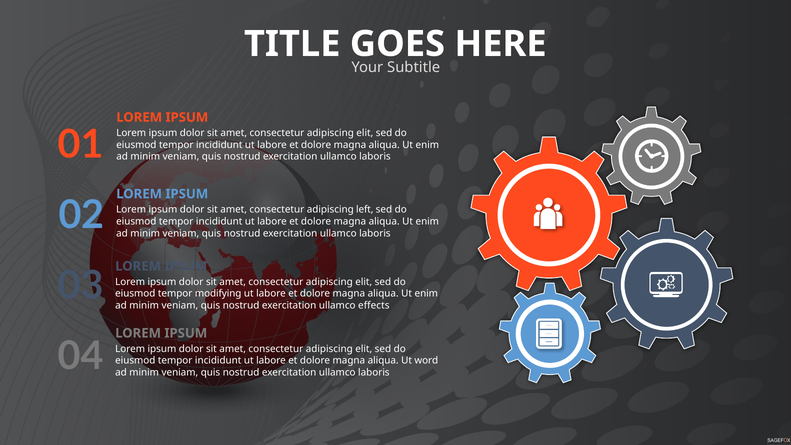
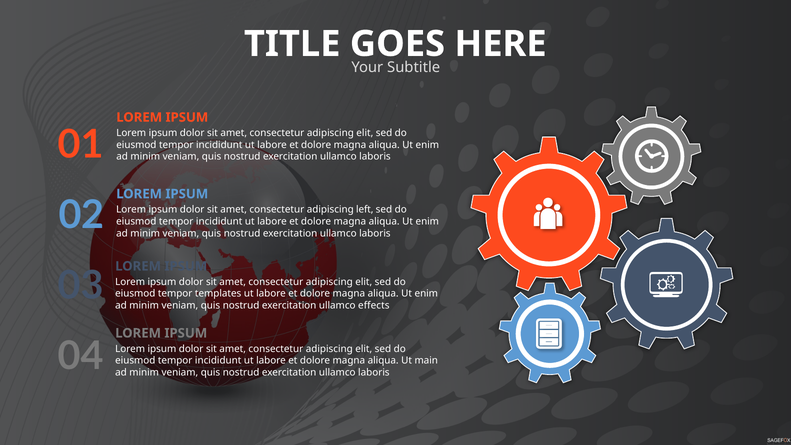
modifying: modifying -> templates (218, 294)
word: word -> main (426, 361)
